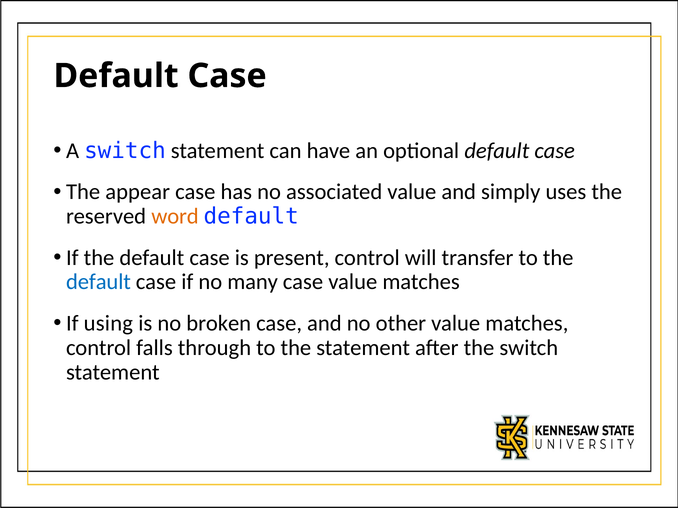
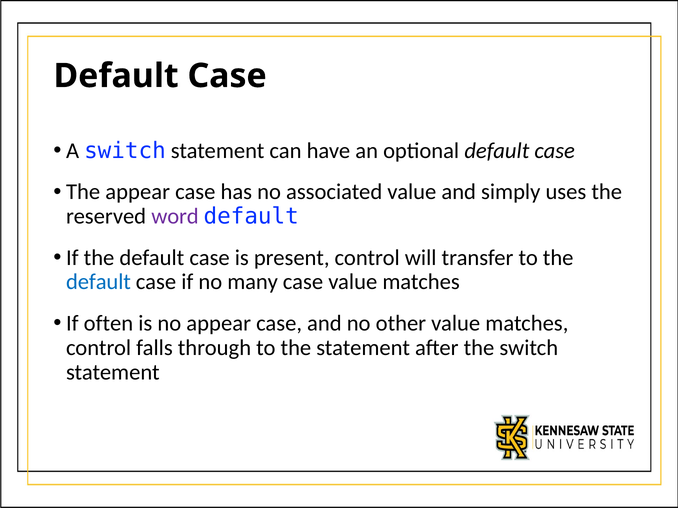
word colour: orange -> purple (175, 217)
using: using -> often (108, 324)
no broken: broken -> appear (219, 324)
